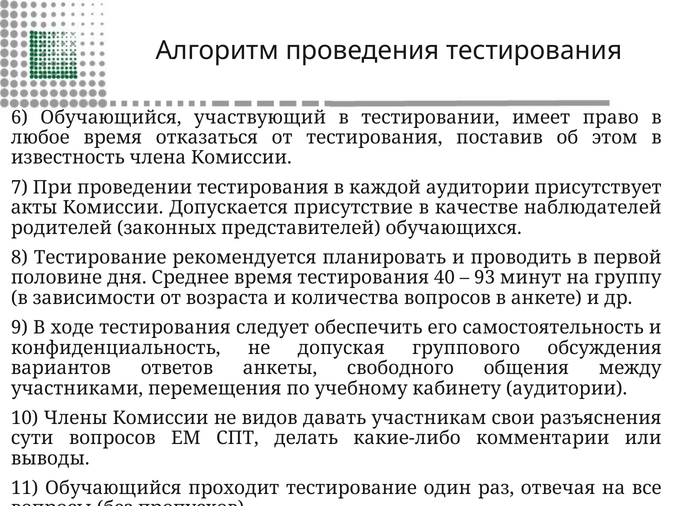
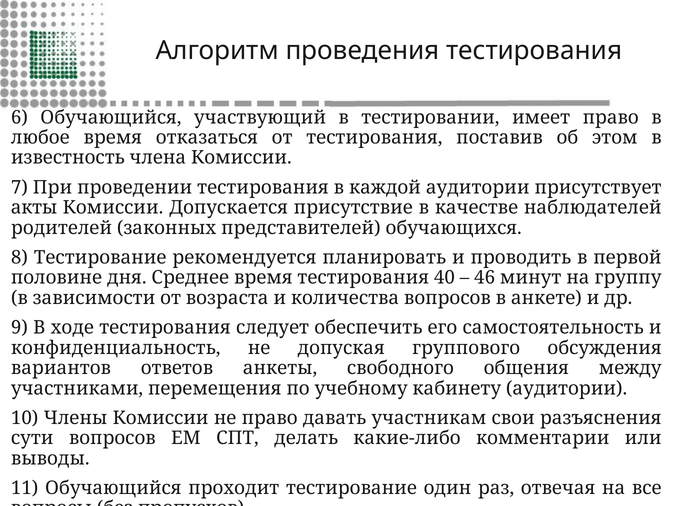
93: 93 -> 46 (485, 277)
не видов: видов -> право (270, 418)
